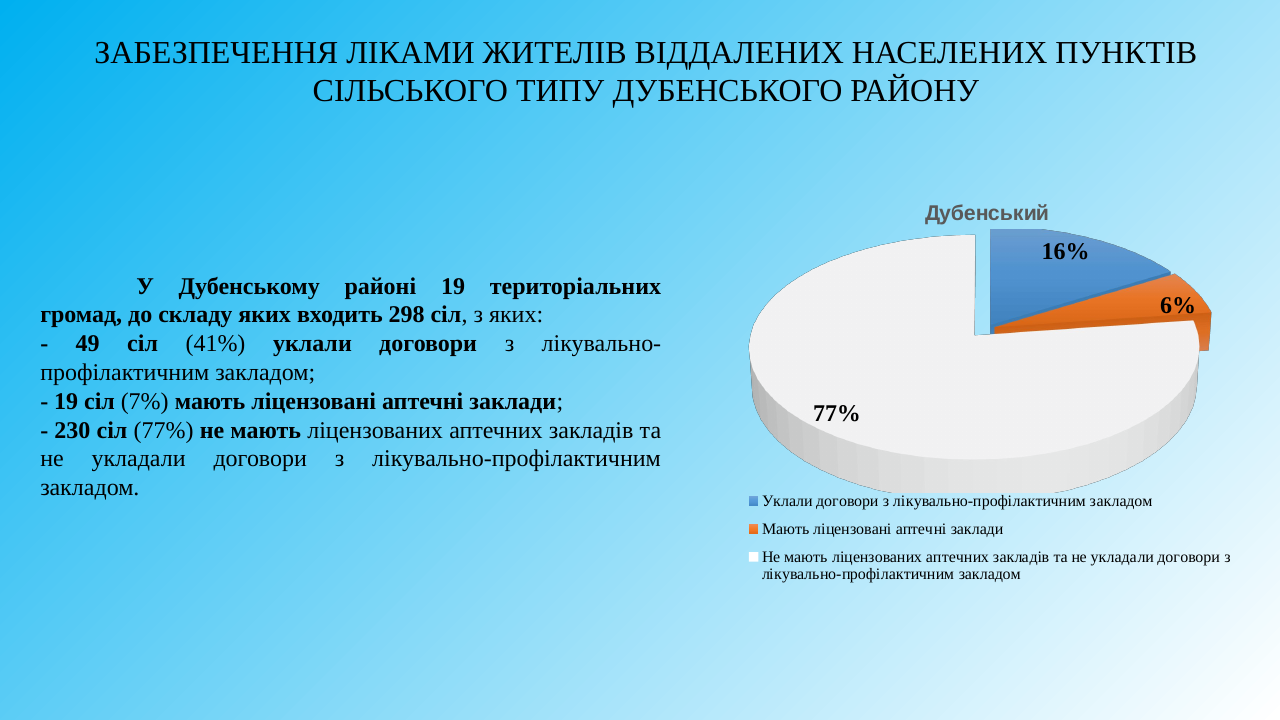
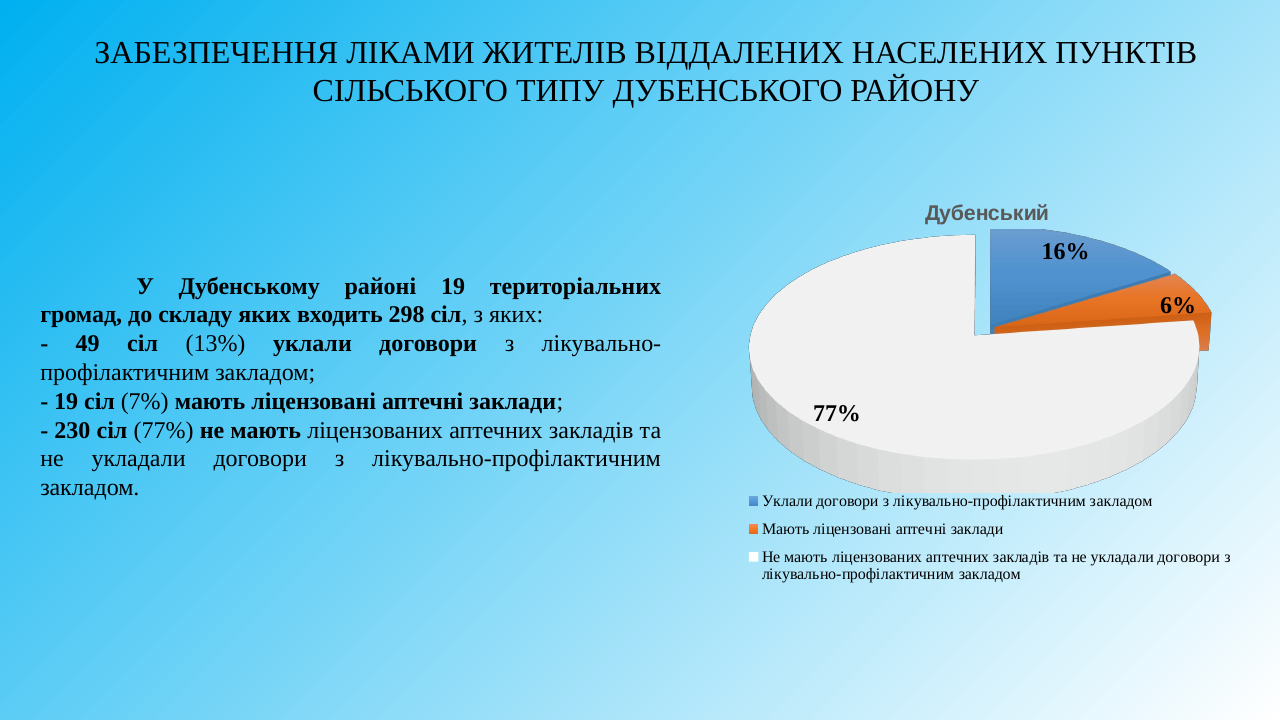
41%: 41% -> 13% (216, 344)
